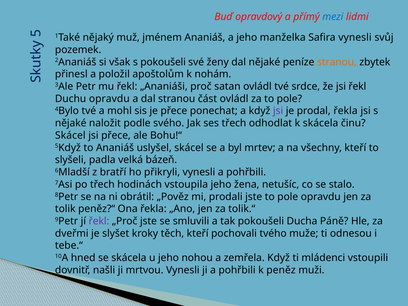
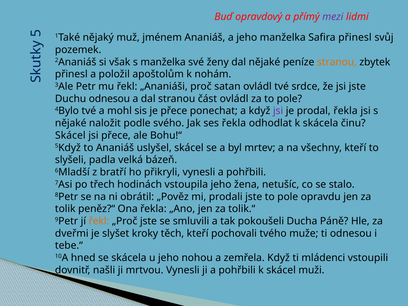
mezi colour: blue -> purple (333, 17)
Safira vynesli: vynesli -> přinesl (355, 38)
s pokoušeli: pokoušeli -> manželka (163, 62)
jsi řekl: řekl -> jste (357, 86)
Duchu opravdu: opravdu -> odnesou (109, 99)
ses třech: třech -> řekla (234, 123)
řekl colour: purple -> orange (99, 221)
k peněz: peněz -> skácel (281, 270)
